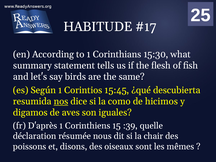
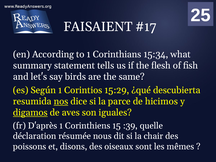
HABITUDE: HABITUDE -> FAISAIENT (98, 27)
15:30: 15:30 -> 15:34 (156, 54)
15:45: 15:45 -> 15:29 (117, 90)
como: como -> parce (119, 101)
digamos underline: none -> present (30, 113)
